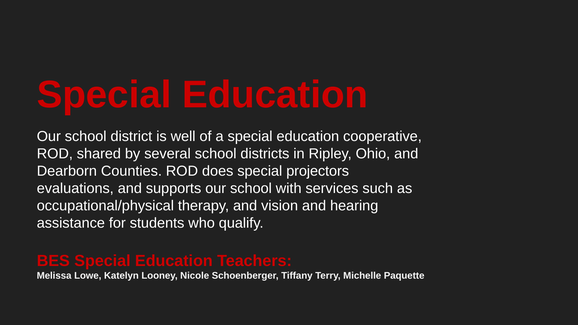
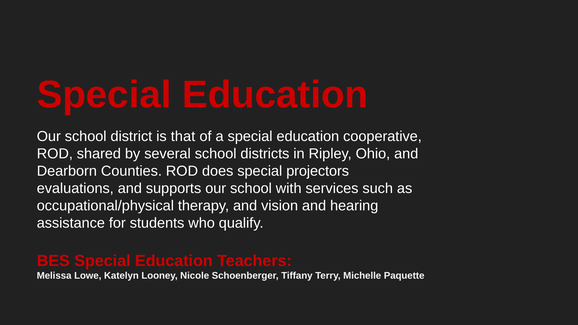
well: well -> that (183, 137)
